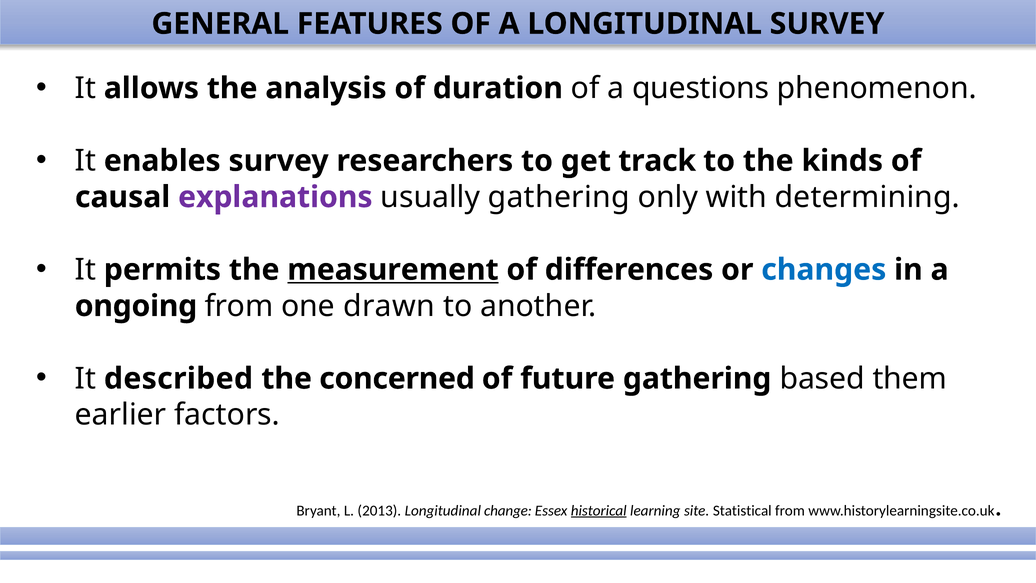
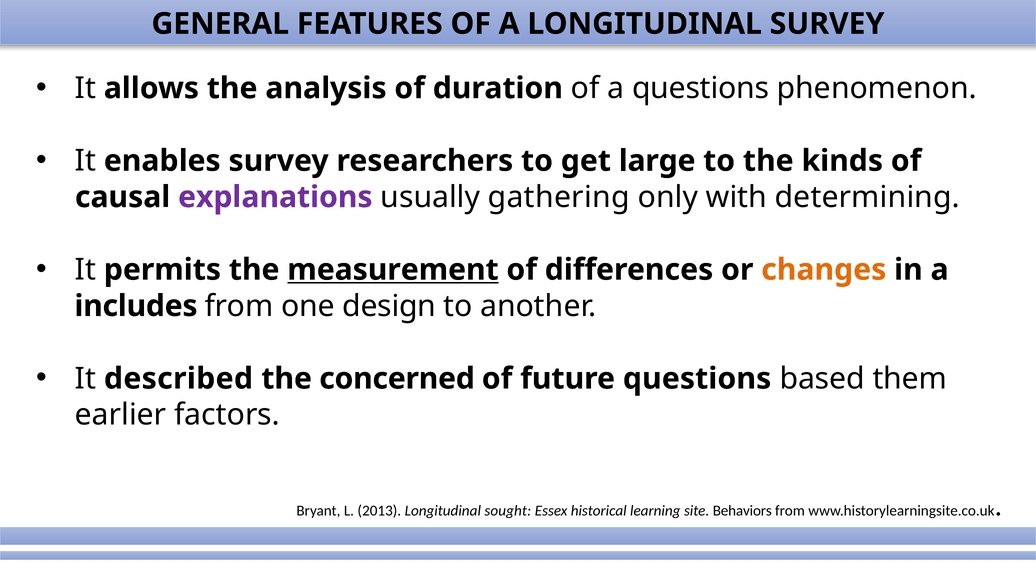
track: track -> large (657, 161)
changes colour: blue -> orange (824, 270)
ongoing: ongoing -> includes (136, 306)
drawn: drawn -> design (389, 306)
future gathering: gathering -> questions (697, 378)
change: change -> sought (508, 510)
historical underline: present -> none (599, 510)
Statistical: Statistical -> Behaviors (742, 510)
